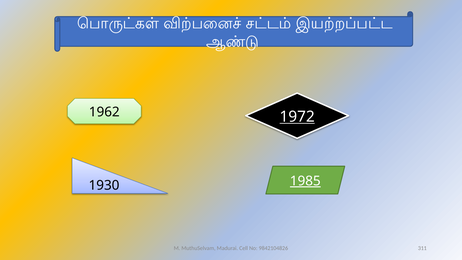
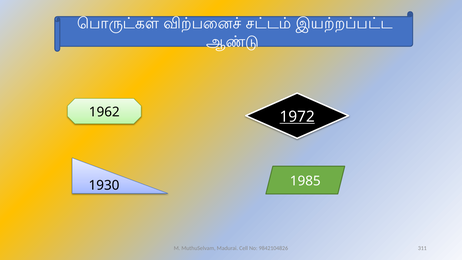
1985 underline: present -> none (305, 181)
